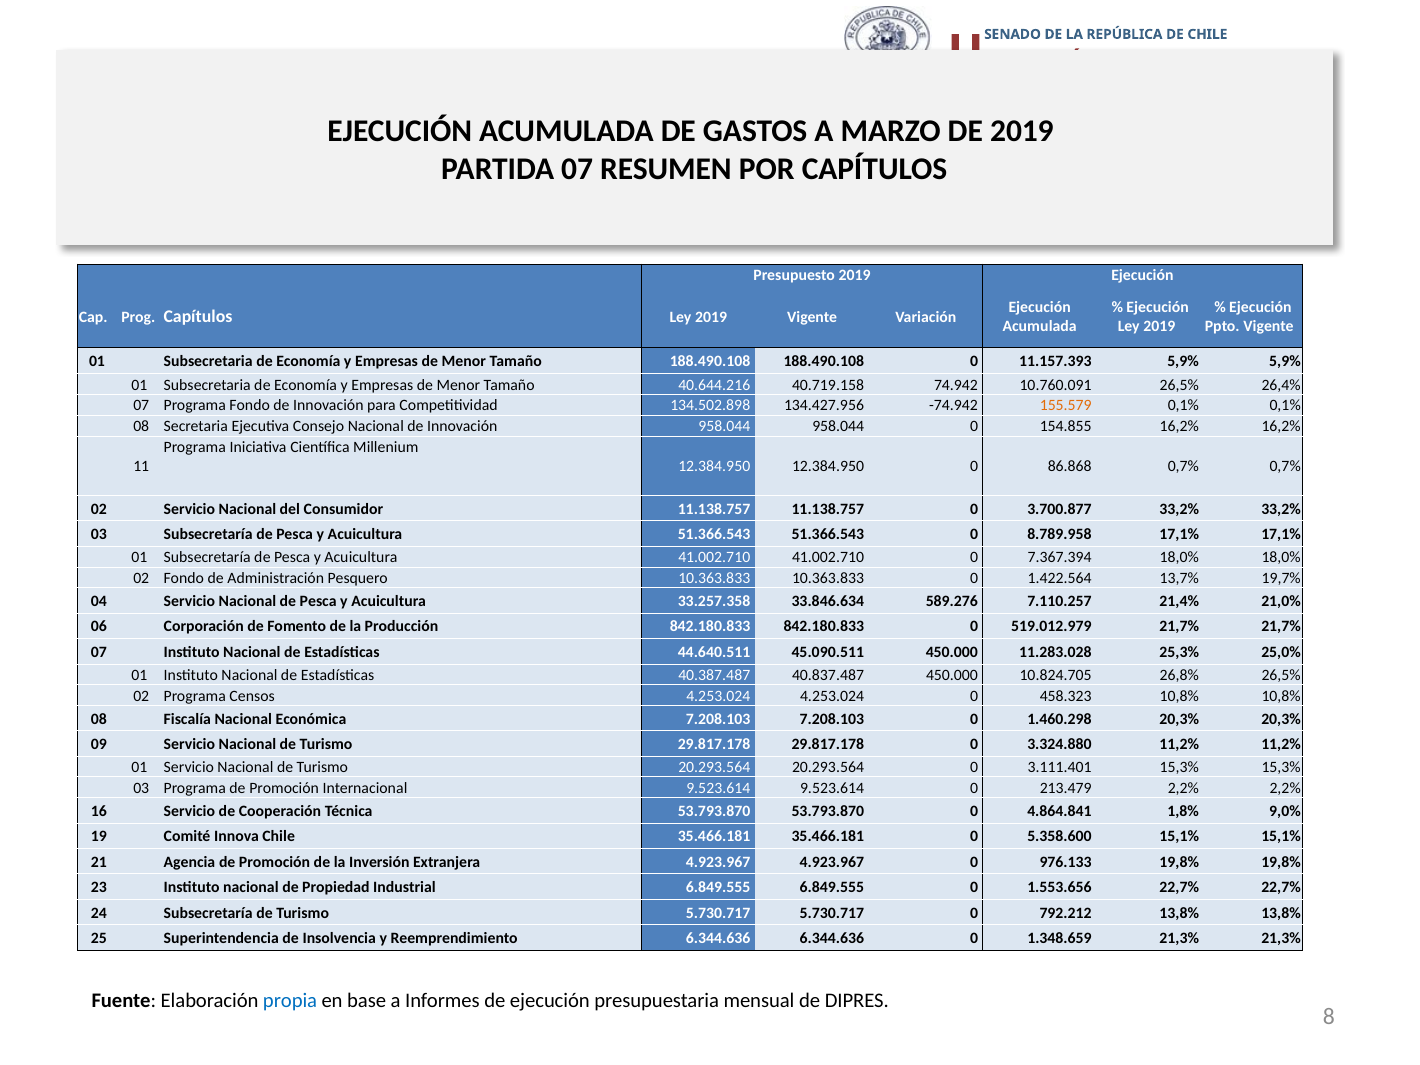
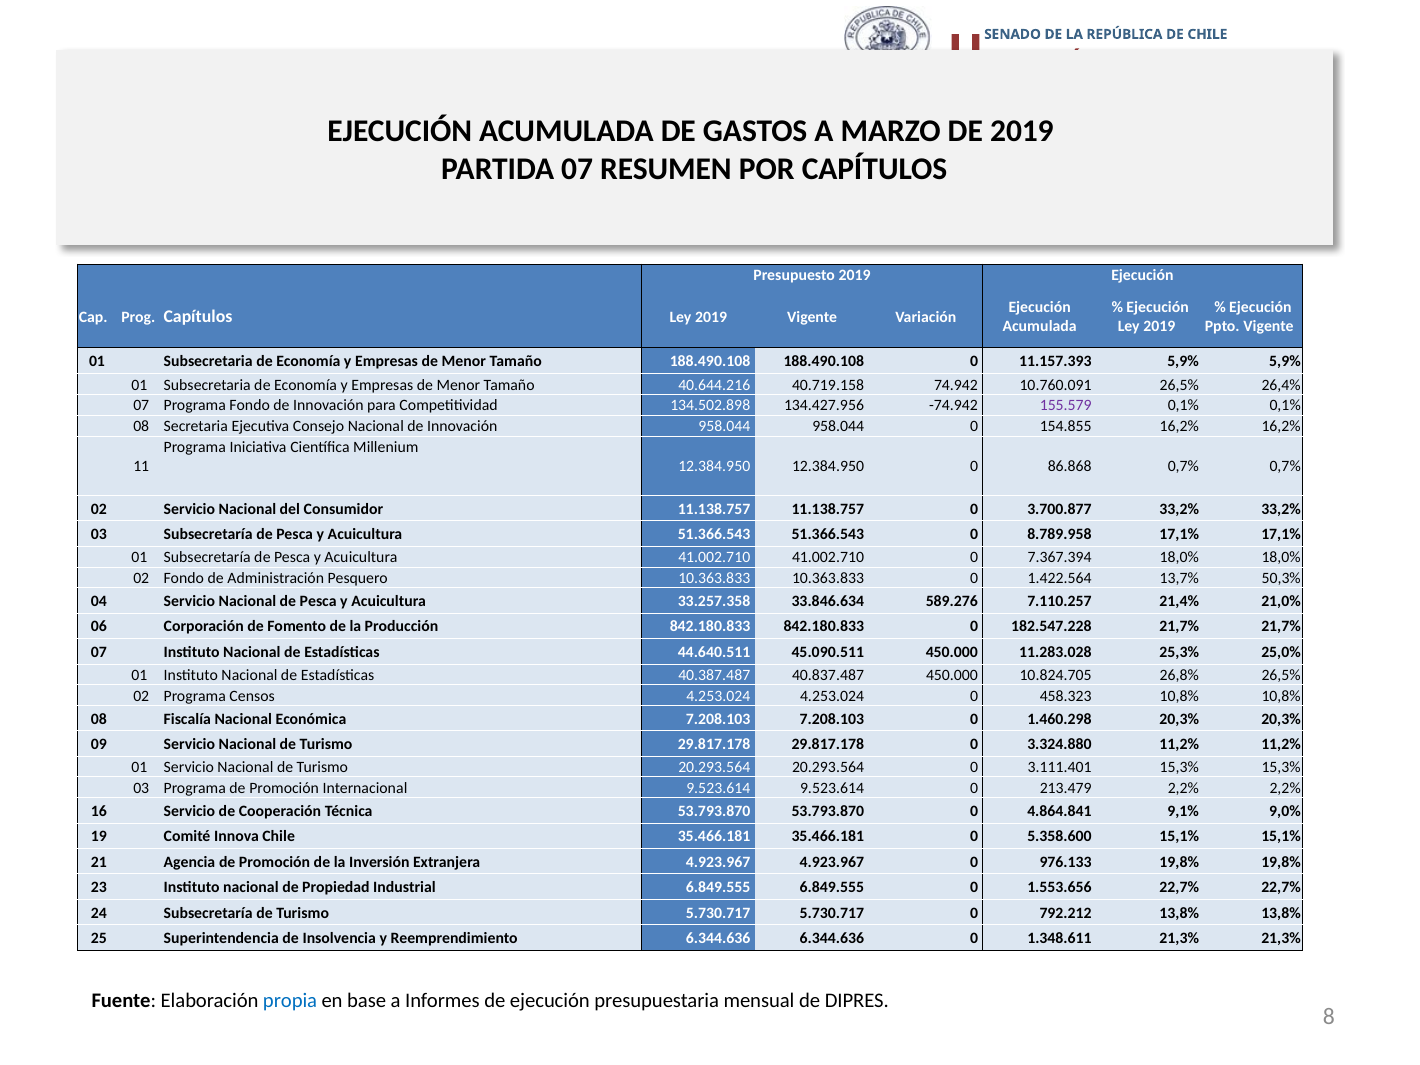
155.579 colour: orange -> purple (1066, 406)
19,7%: 19,7% -> 50,3% (1281, 578)
519.012.979: 519.012.979 -> 182.547.228 (1051, 627)
1,8%: 1,8% -> 9,1% (1183, 811)
1.348.659: 1.348.659 -> 1.348.611 (1059, 938)
